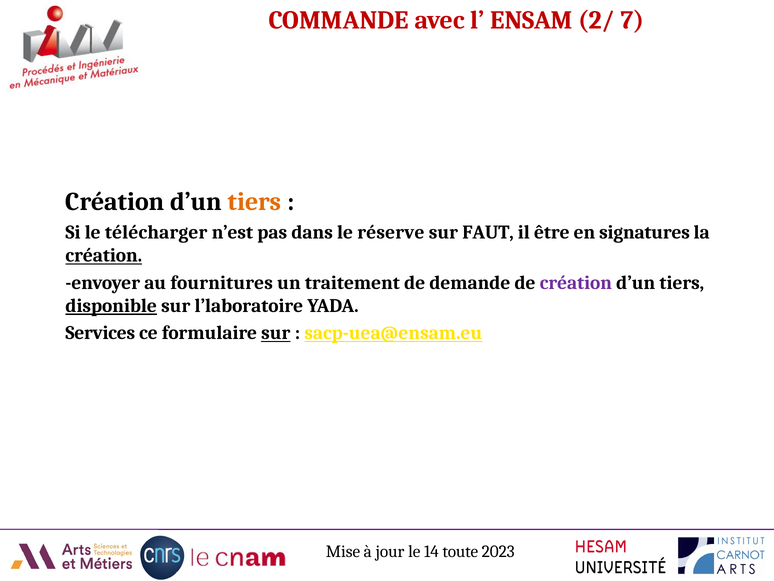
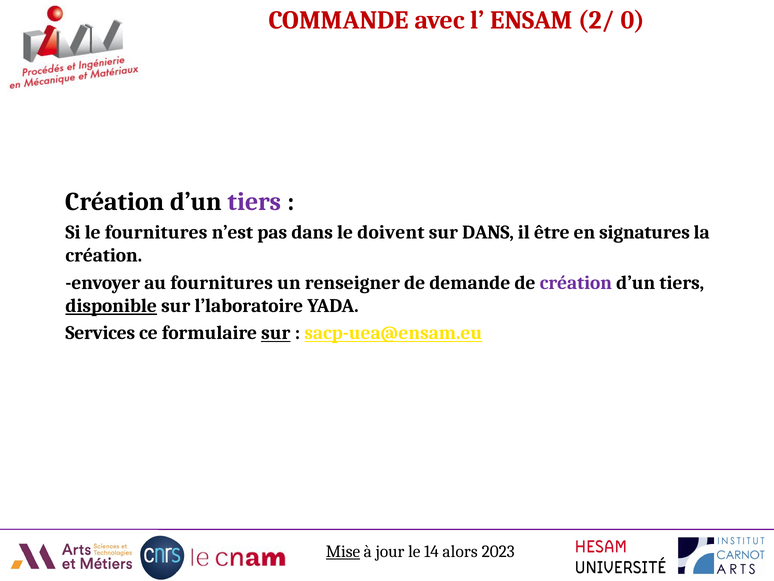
7: 7 -> 0 (633, 20)
tiers colour: orange -> purple (255, 202)
le télécharger: télécharger -> fournitures (156, 232)
réserve: réserve -> doivent (391, 232)
sur FAUT: FAUT -> DANS (488, 232)
création underline: present -> none (104, 255)
traitement: traitement -> renseigner (352, 282)
Mise underline: none -> present (343, 551)
toute: toute -> alors (460, 551)
